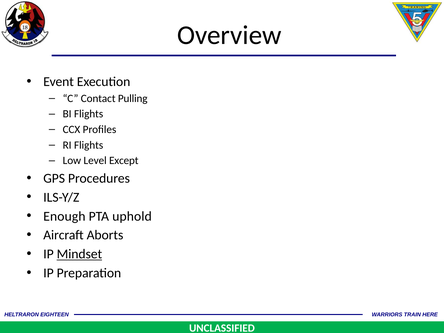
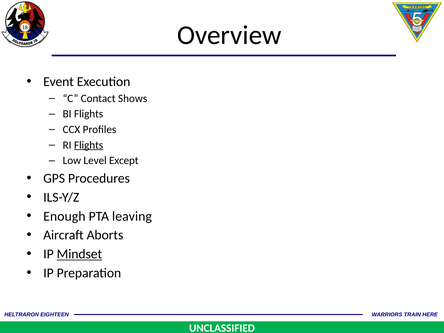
Pulling: Pulling -> Shows (133, 98)
Flights underline: none -> present (89, 145)
uphold: uphold -> leaving (132, 216)
